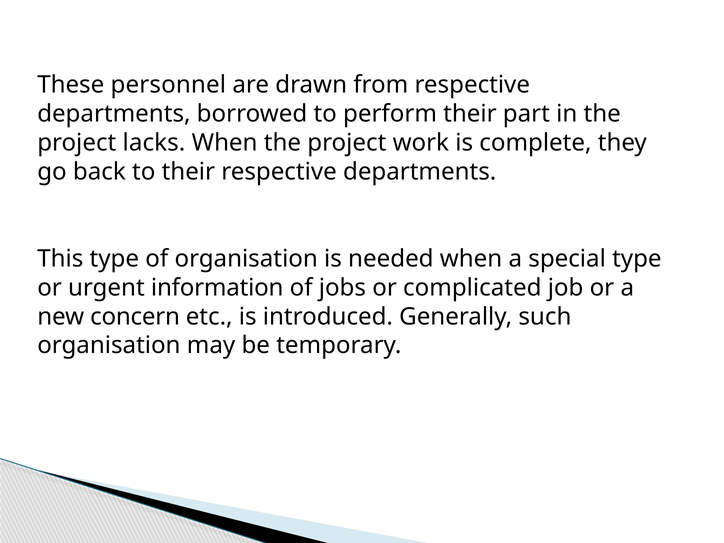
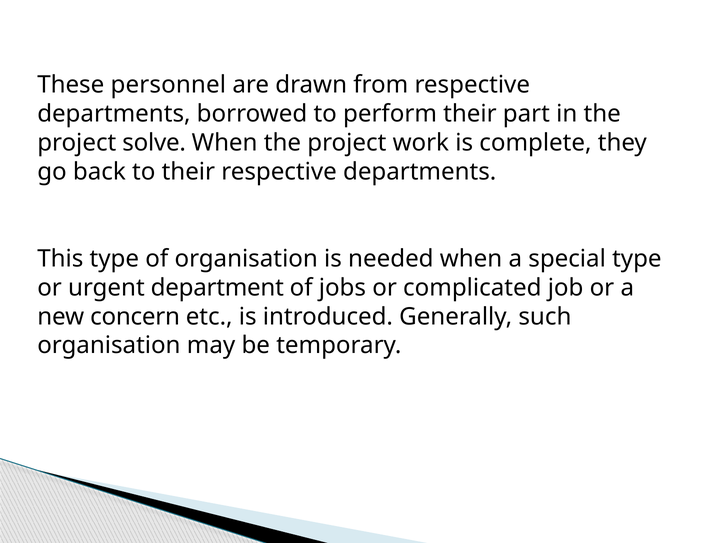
lacks: lacks -> solve (154, 143)
information: information -> department (217, 288)
